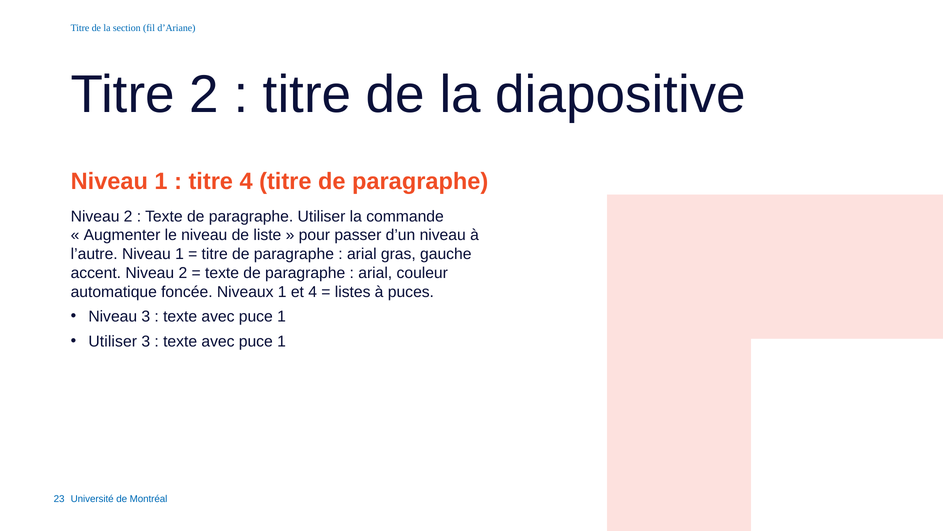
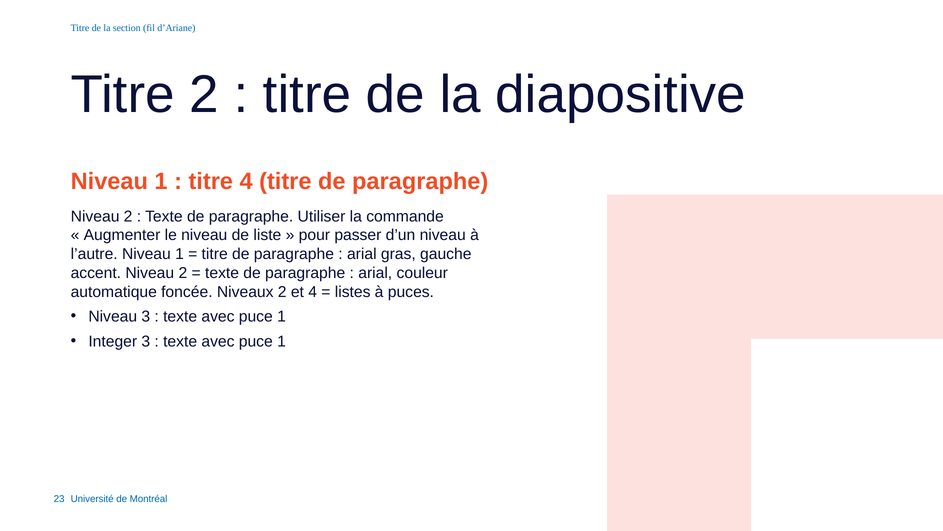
Niveaux 1: 1 -> 2 (282, 292)
Utiliser: Utiliser -> Integer (113, 341)
